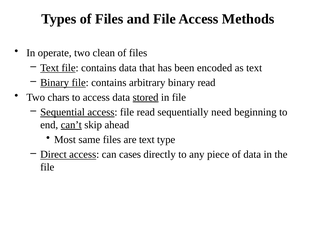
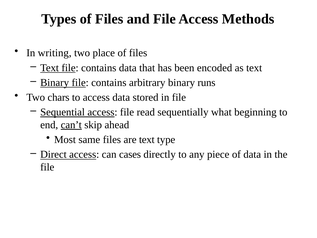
operate: operate -> writing (55, 53)
clean: clean -> place (104, 53)
binary read: read -> runs (206, 82)
stored underline: present -> none (146, 97)
need: need -> what (221, 112)
